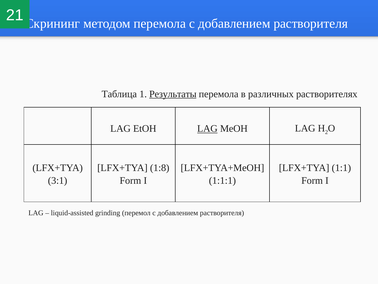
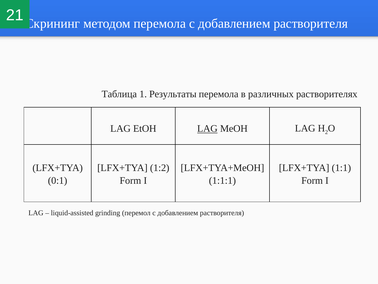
Результаты underline: present -> none (173, 94)
1:8: 1:8 -> 1:2 (160, 167)
3:1: 3:1 -> 0:1 (58, 180)
